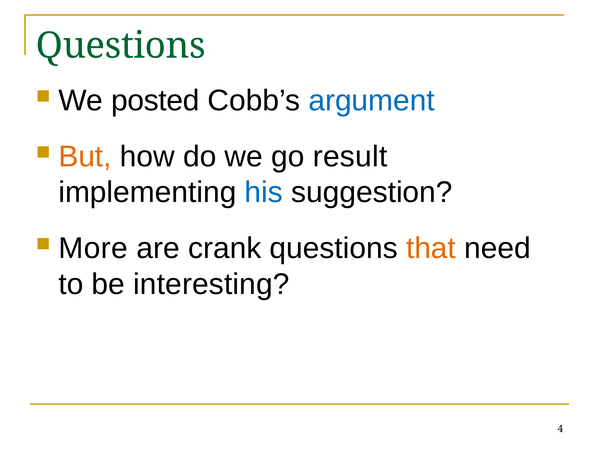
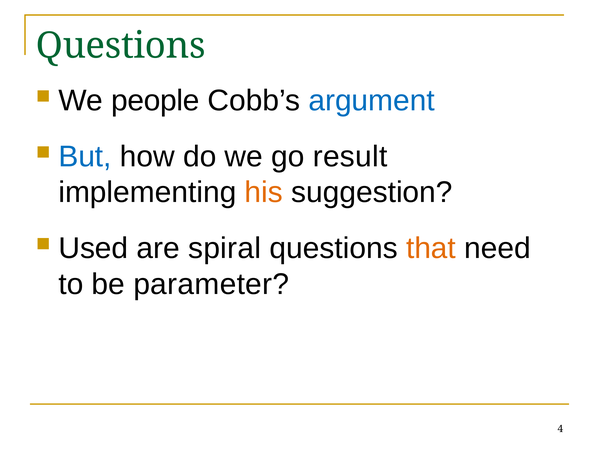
posted: posted -> people (155, 101)
But colour: orange -> blue (85, 157)
his colour: blue -> orange (264, 193)
More: More -> Used (93, 248)
crank: crank -> spiral (225, 248)
interesting: interesting -> parameter (211, 284)
